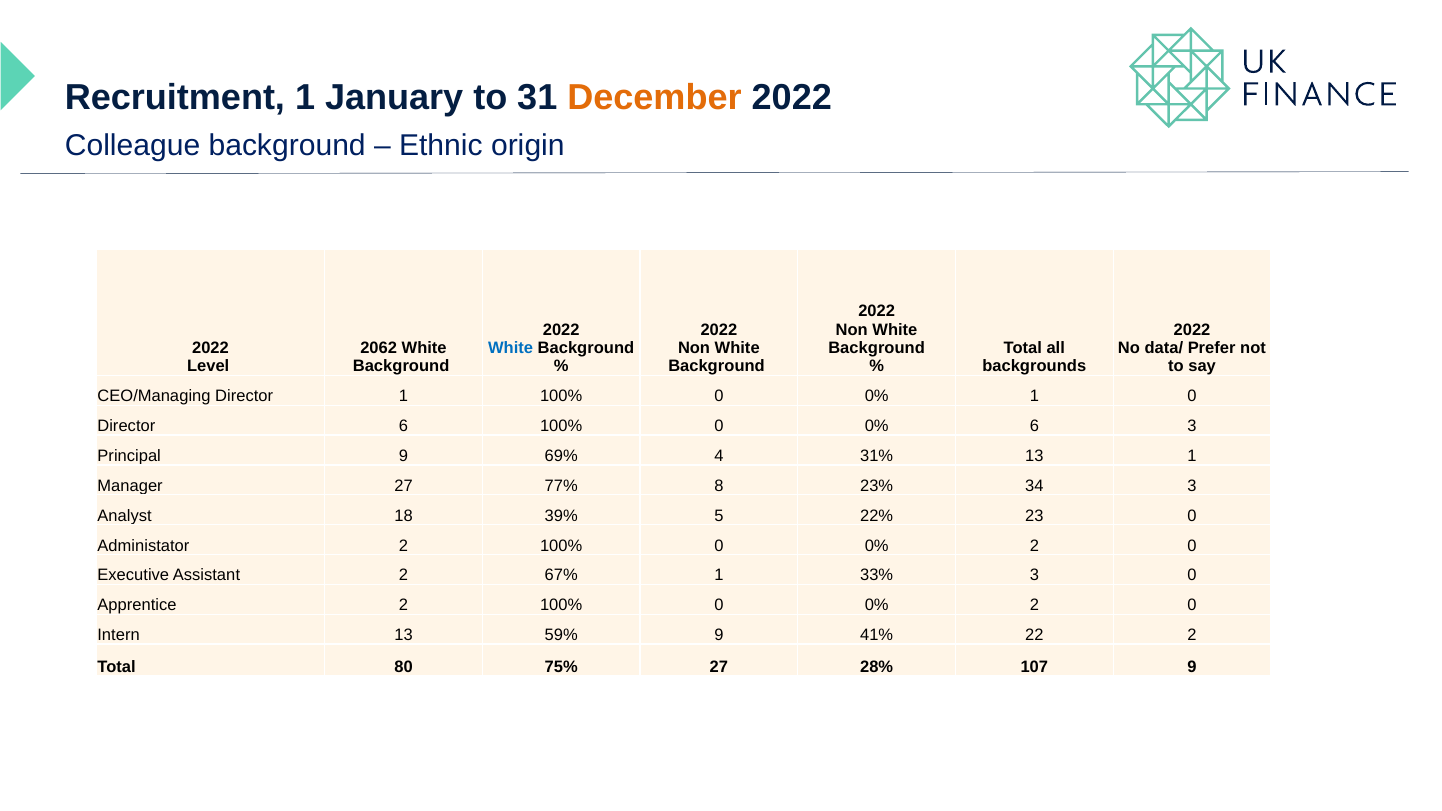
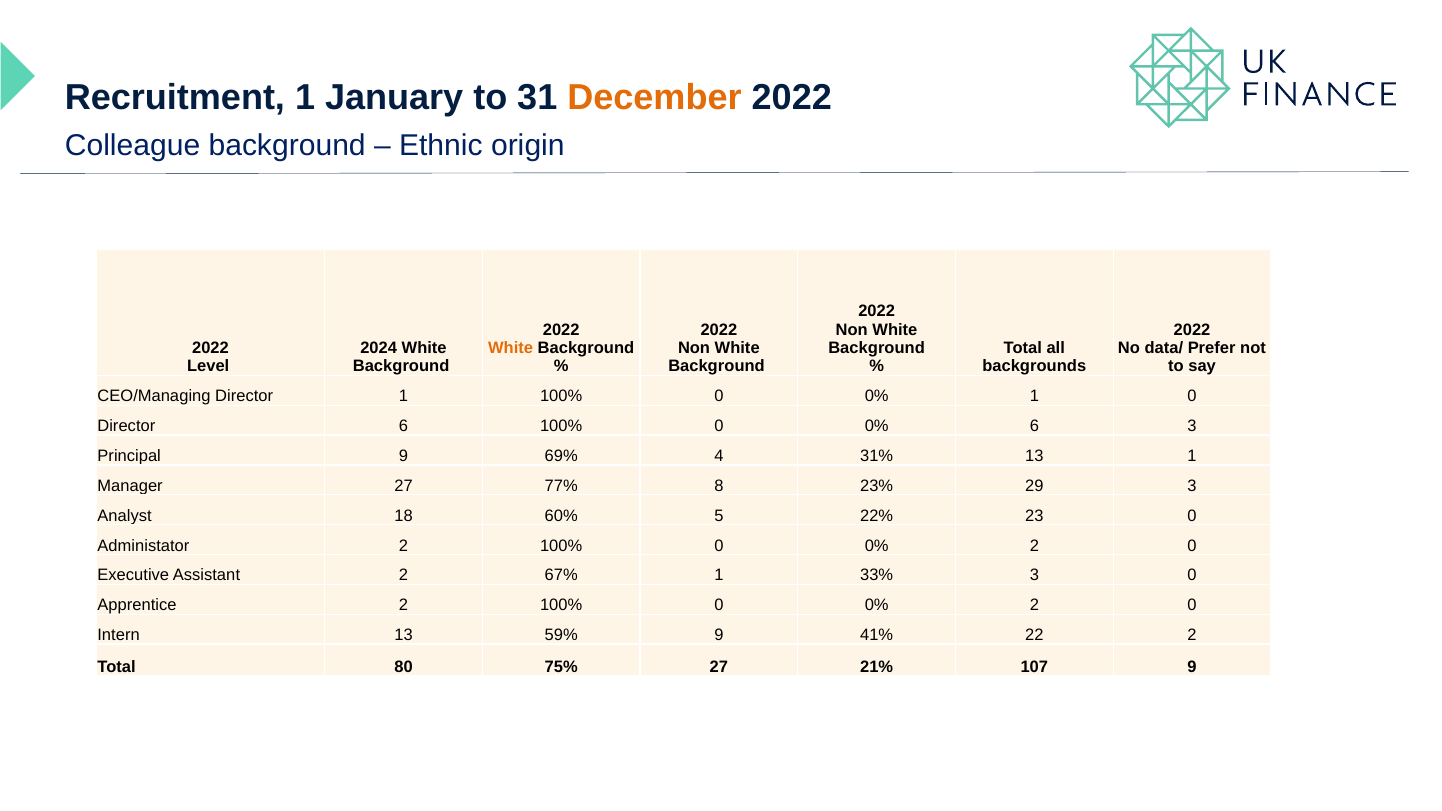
2062: 2062 -> 2024 (379, 348)
White colour: blue -> orange (511, 348)
34: 34 -> 29 (1034, 486)
39%: 39% -> 60% (561, 516)
28%: 28% -> 21% (877, 667)
